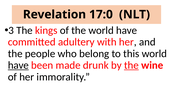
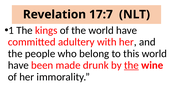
17:0: 17:0 -> 17:7 (101, 15)
3: 3 -> 1 (11, 30)
have underline: present -> none (18, 65)
